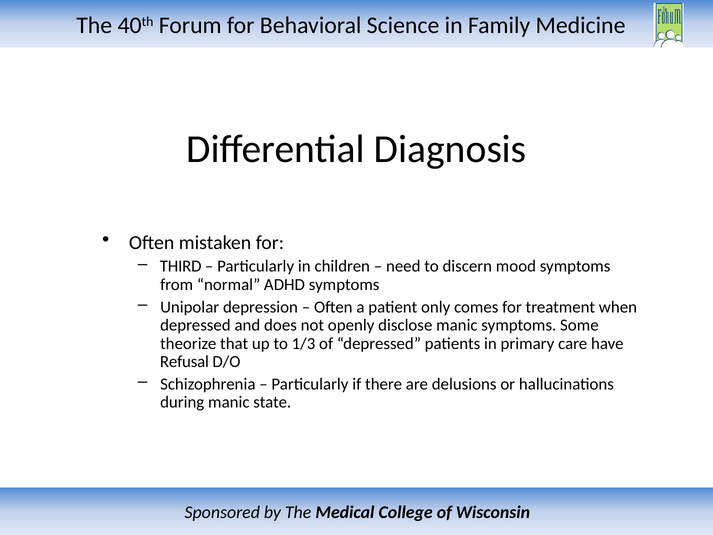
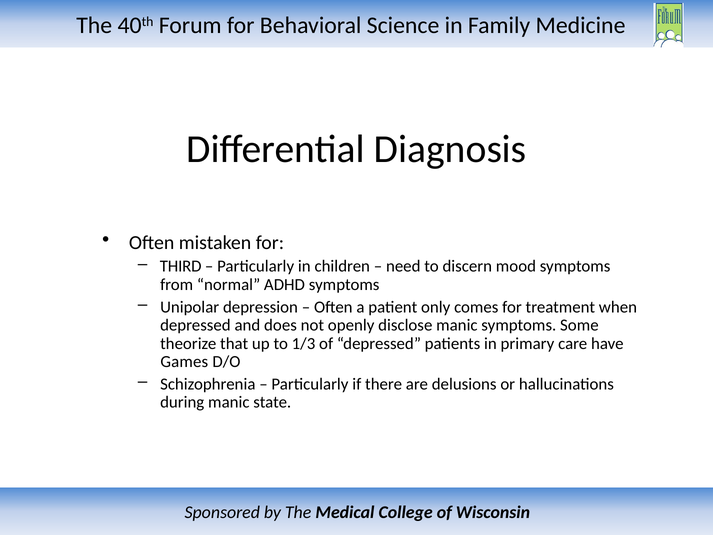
Refusal: Refusal -> Games (184, 361)
